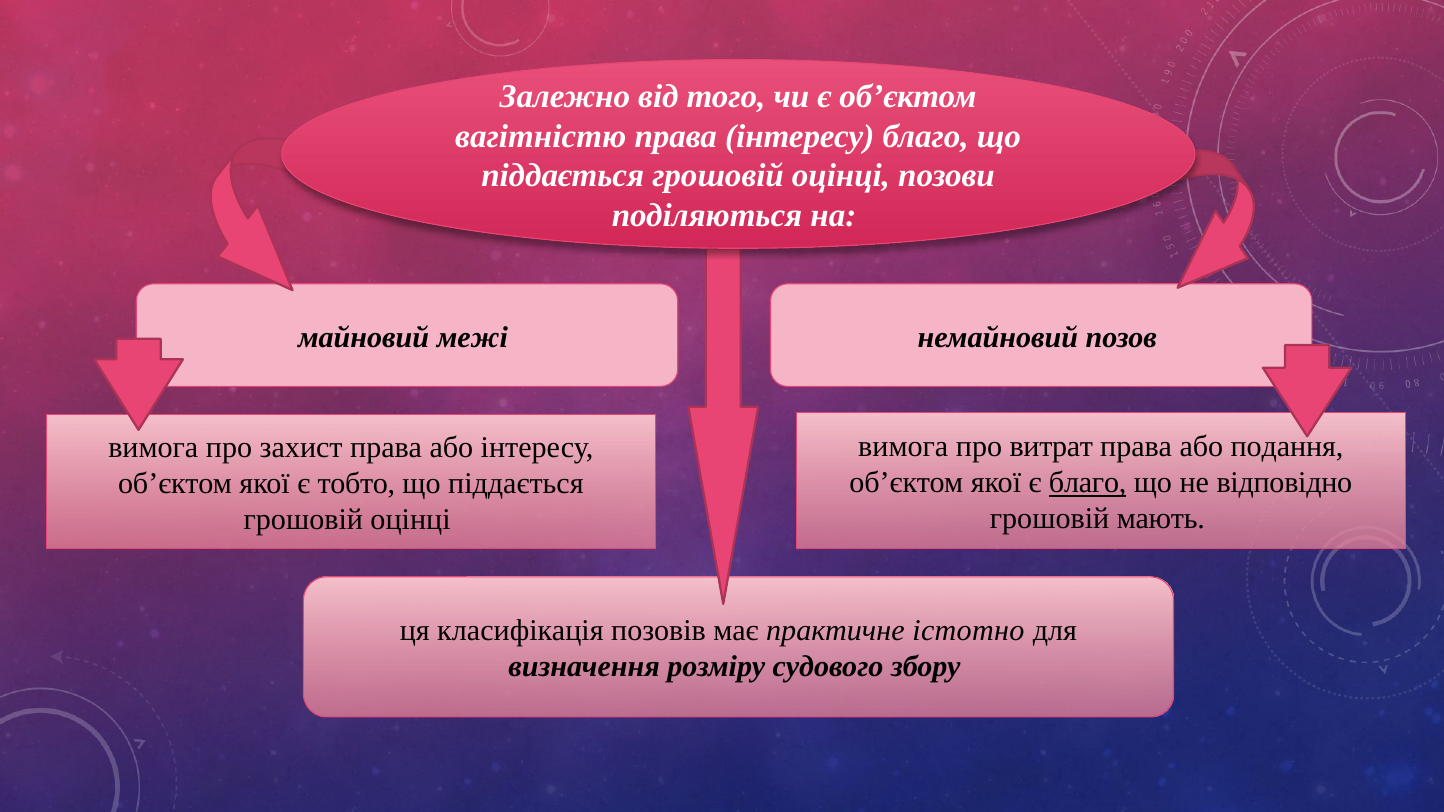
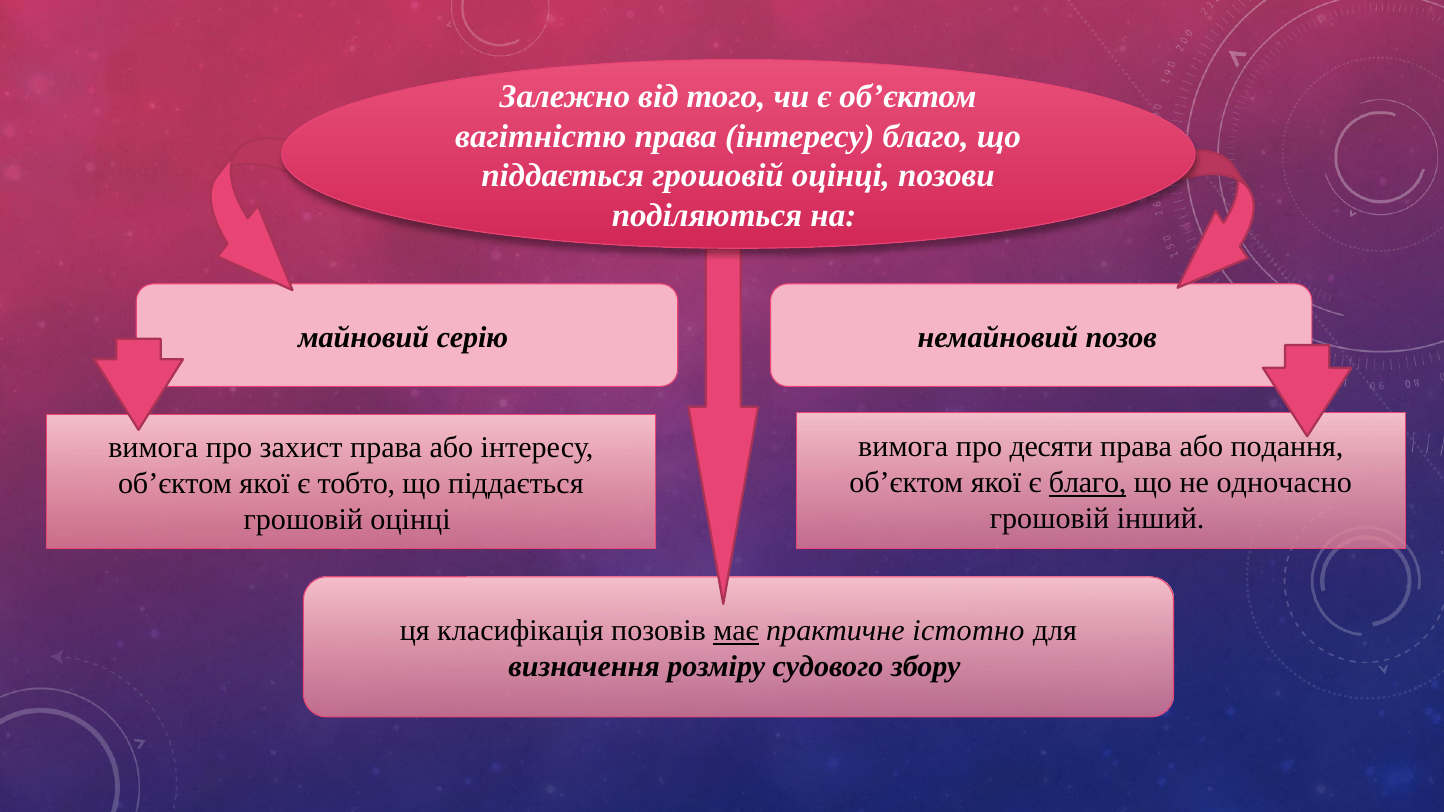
межі: межі -> серію (472, 337)
витрат: витрат -> десяти (1051, 447)
відповідно: відповідно -> одночасно (1284, 483)
мають: мають -> інший (1161, 519)
має underline: none -> present (736, 631)
